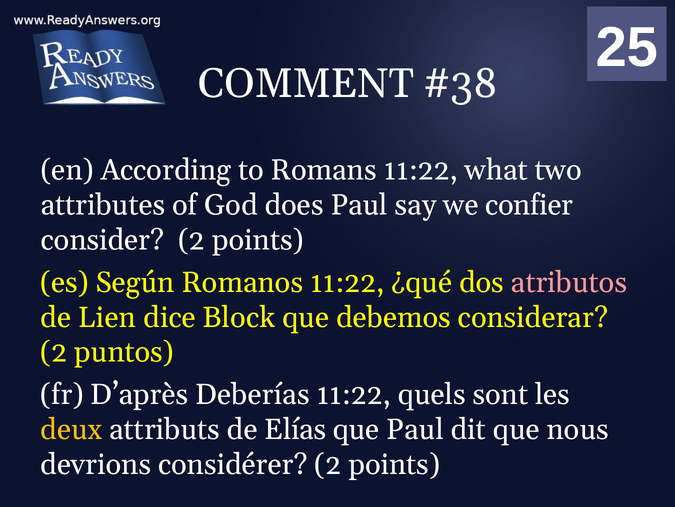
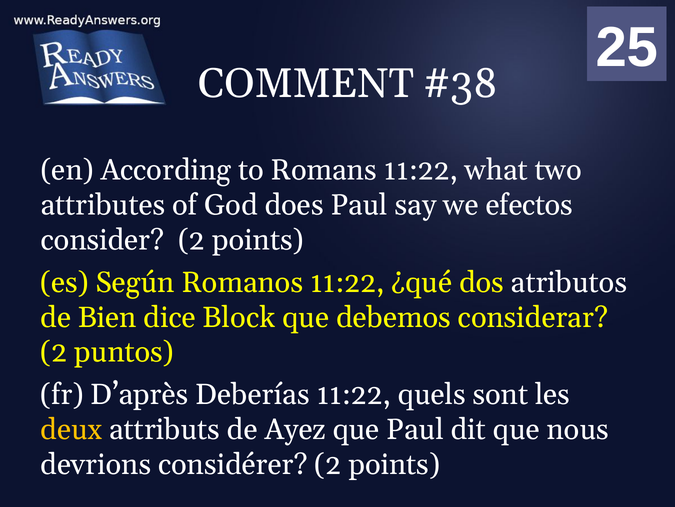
confier: confier -> efectos (529, 205)
atributos colour: pink -> white (569, 282)
Lien: Lien -> Bien (107, 317)
Elías: Elías -> Ayez (295, 429)
